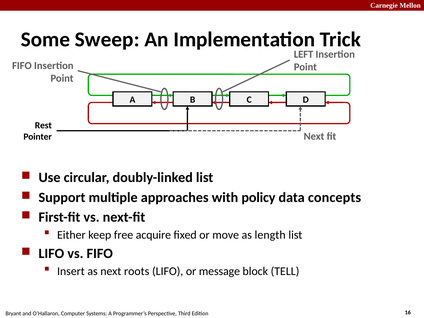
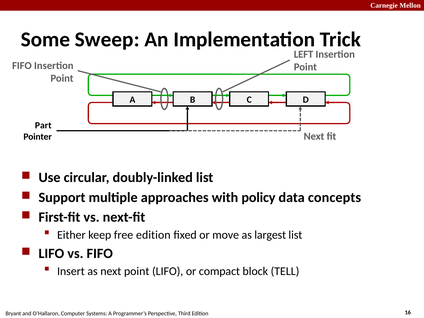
Rest: Rest -> Part (43, 126)
free acquire: acquire -> edition (153, 235)
length: length -> largest (270, 235)
next roots: roots -> point (137, 271)
message: message -> compact (219, 271)
